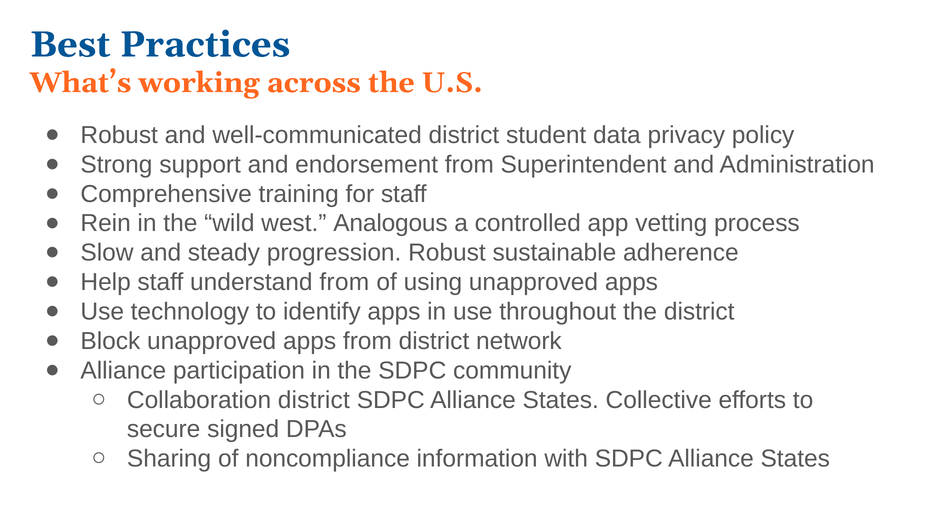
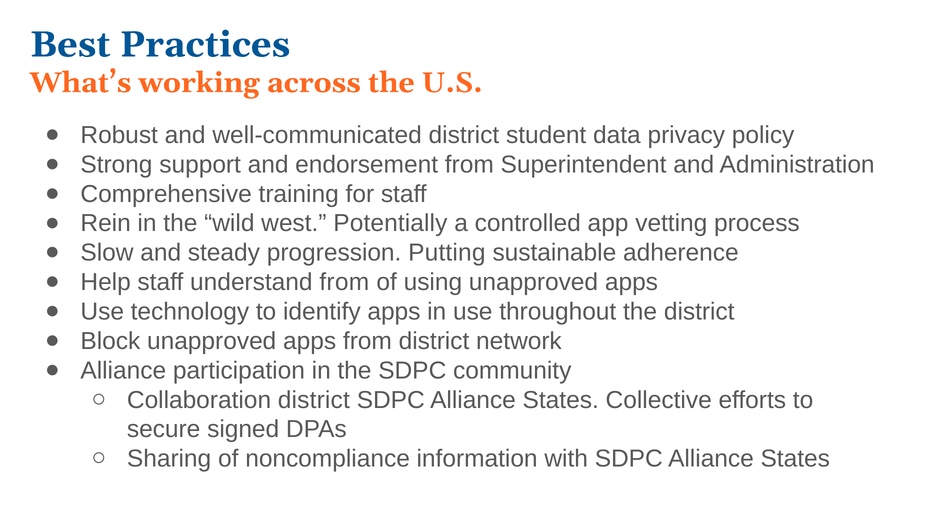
Analogous: Analogous -> Potentially (390, 223)
progression Robust: Robust -> Putting (447, 253)
